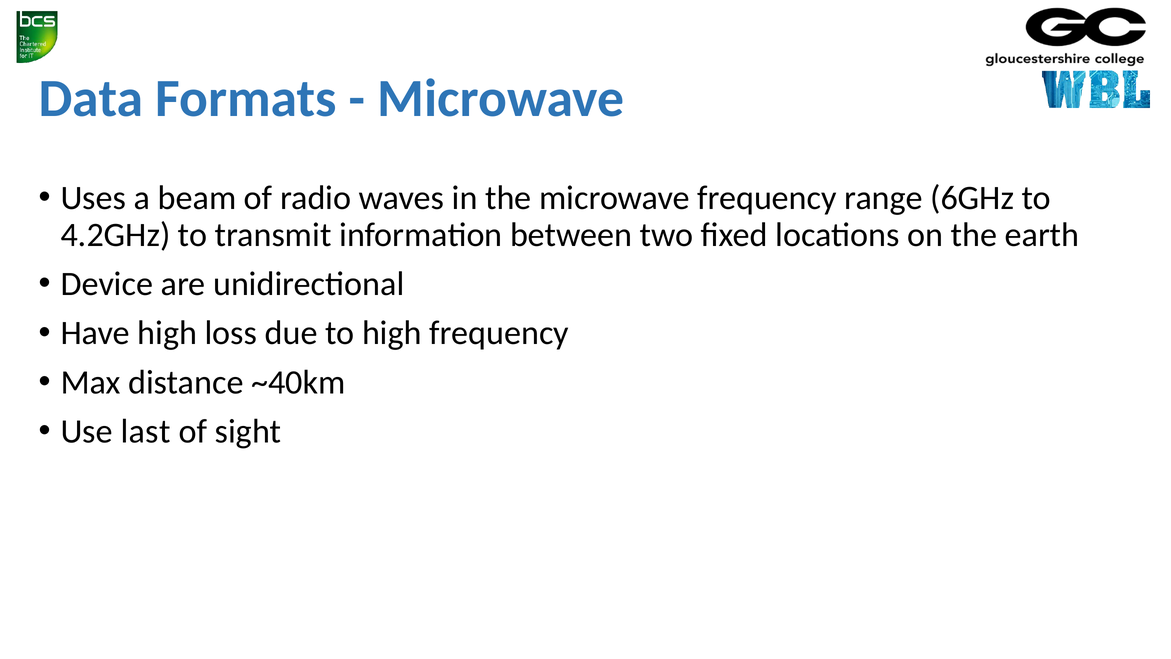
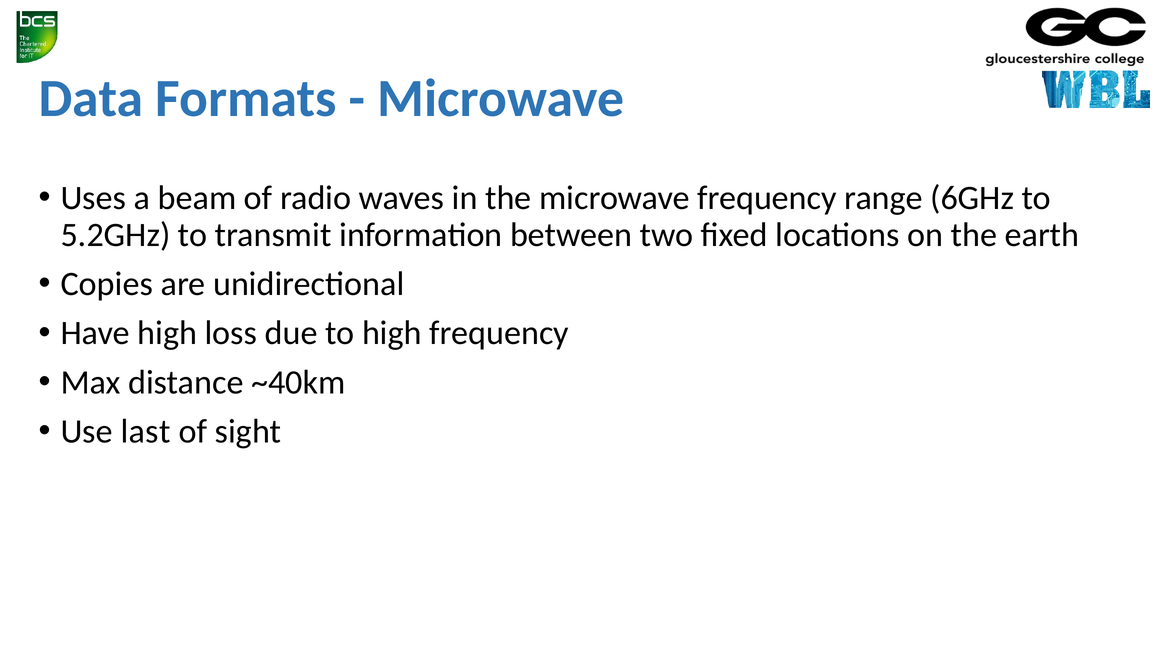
4.2GHz: 4.2GHz -> 5.2GHz (116, 235)
Device: Device -> Copies (107, 284)
